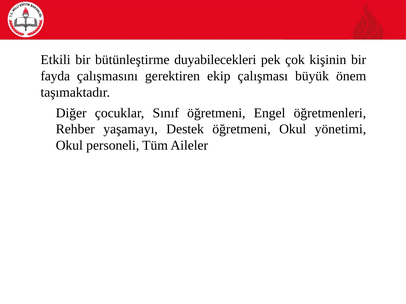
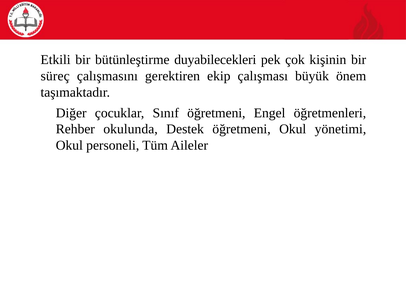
fayda: fayda -> süreç (55, 76)
yaşamayı: yaşamayı -> okulunda (131, 129)
